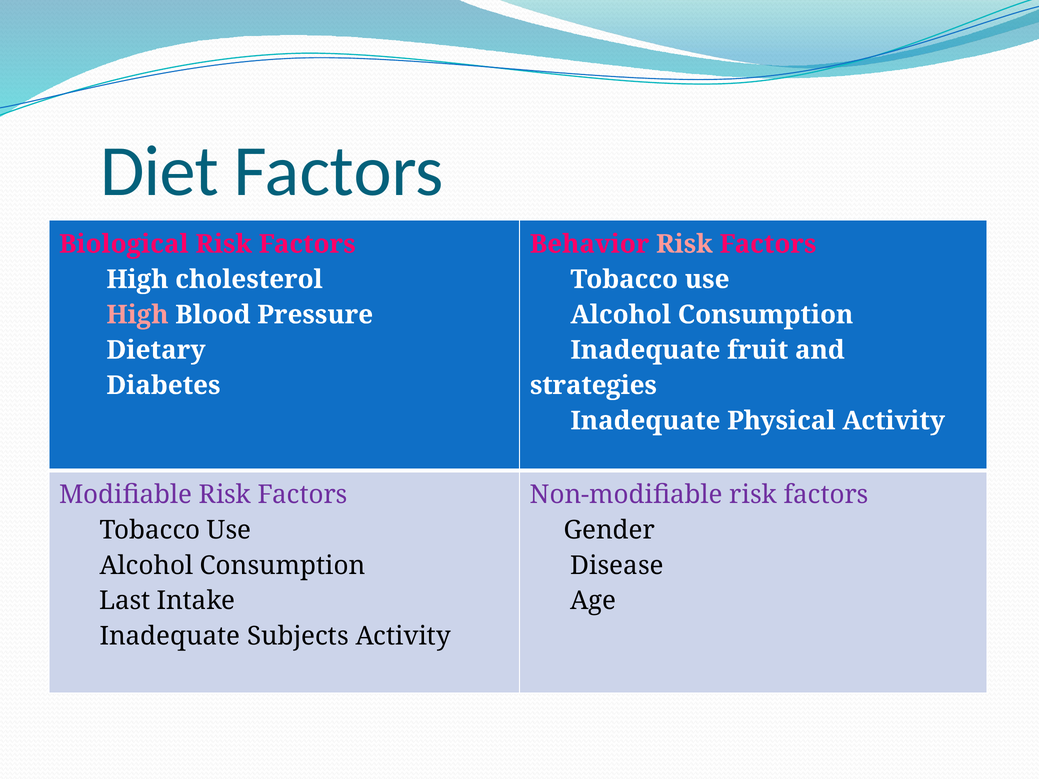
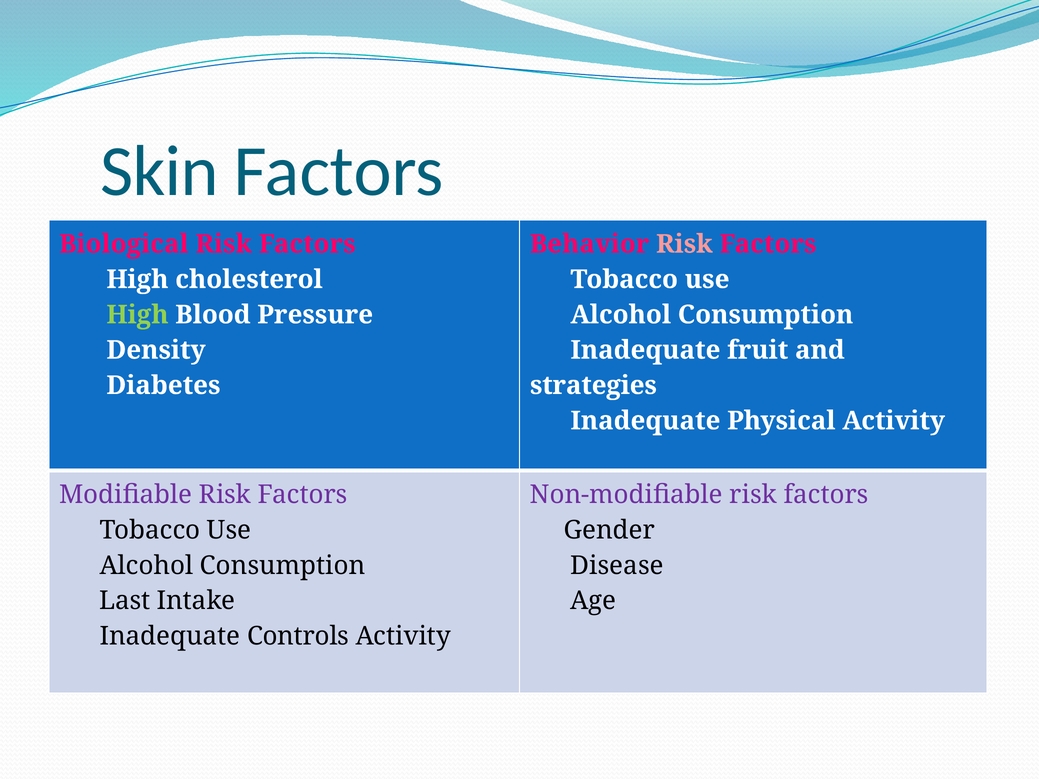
Diet: Diet -> Skin (159, 172)
High colour: pink -> light green (137, 315)
Dietary: Dietary -> Density (156, 350)
Subjects: Subjects -> Controls (298, 636)
